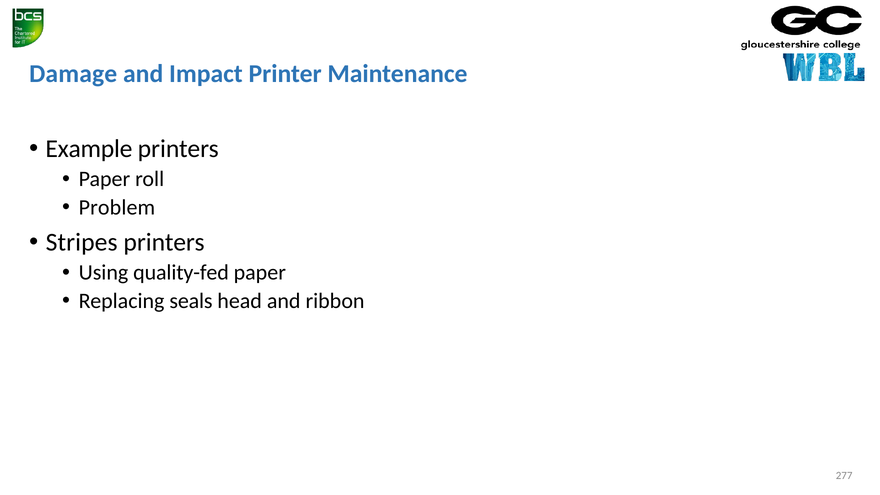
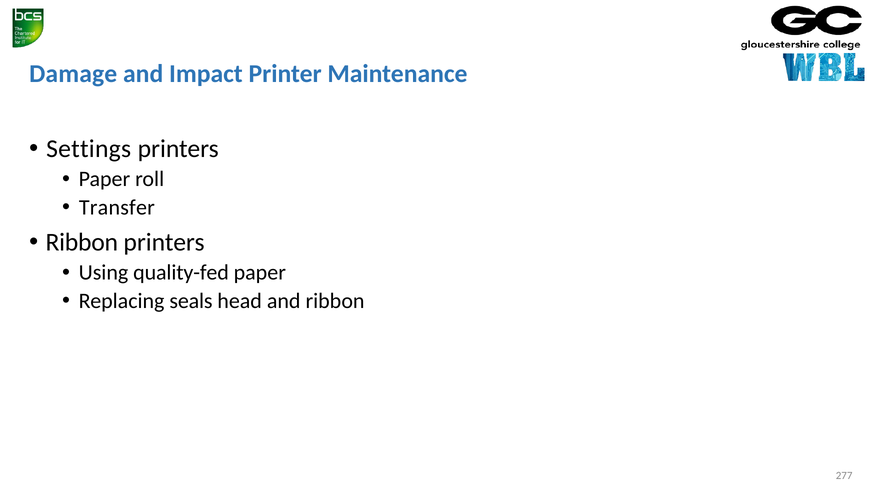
Example: Example -> Settings (89, 149)
Problem: Problem -> Transfer (117, 207)
Stripes: Stripes -> Ribbon (82, 242)
